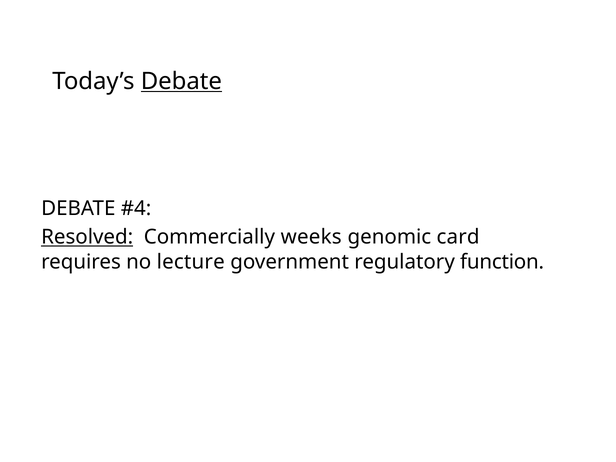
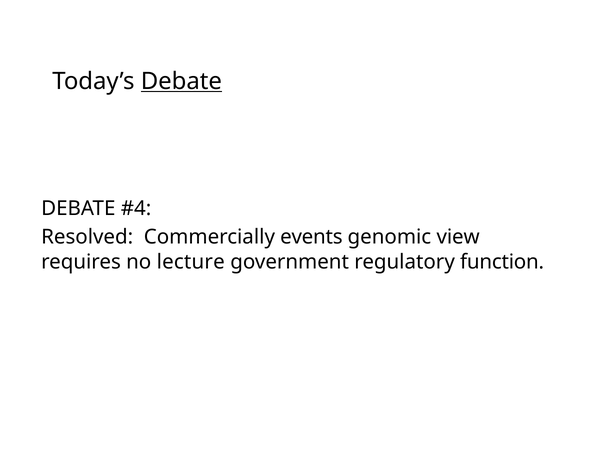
Resolved underline: present -> none (87, 237)
weeks: weeks -> events (311, 237)
card: card -> view (458, 237)
